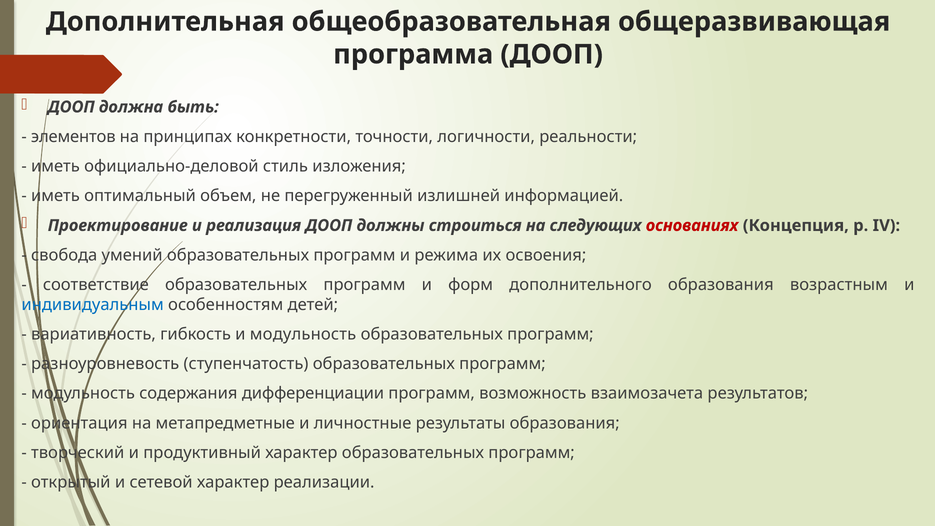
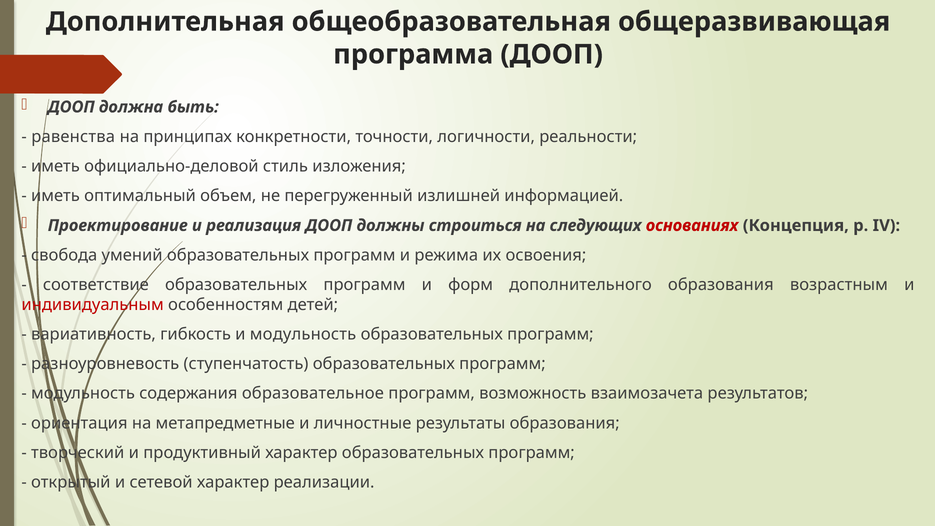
элементов: элементов -> равенства (73, 137)
индивидуальным colour: blue -> red (93, 305)
дифференциации: дифференциации -> образовательное (313, 393)
